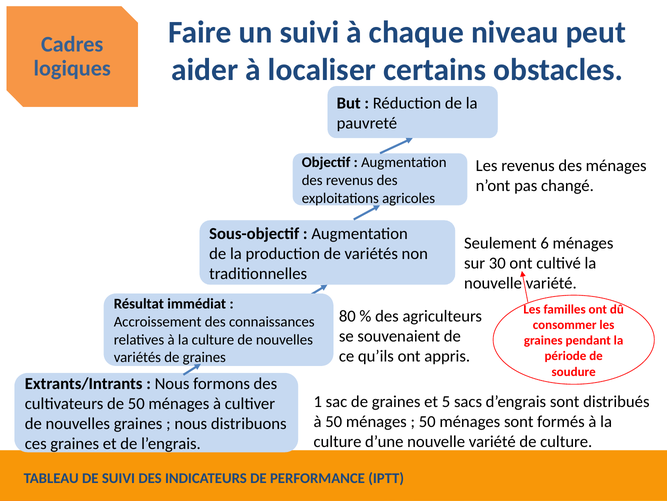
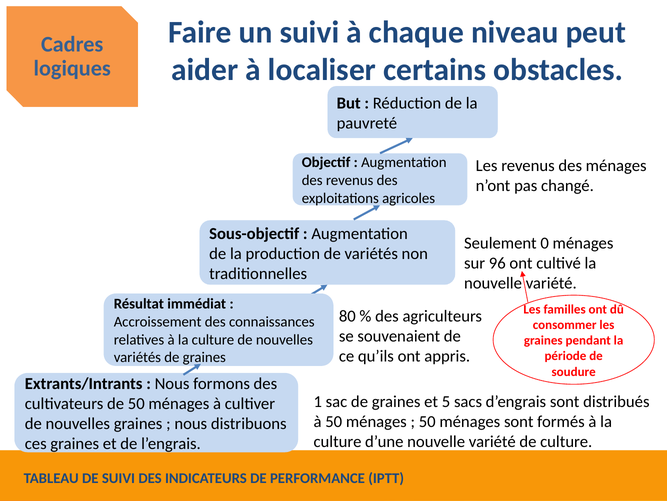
6: 6 -> 0 (545, 243)
30: 30 -> 96 (497, 263)
